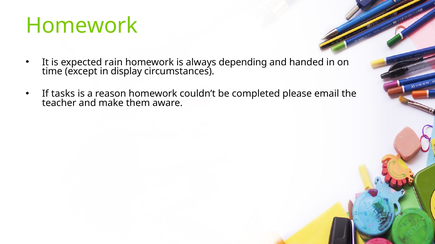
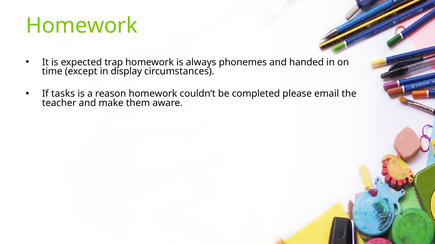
rain: rain -> trap (114, 62)
depending: depending -> phonemes (243, 62)
